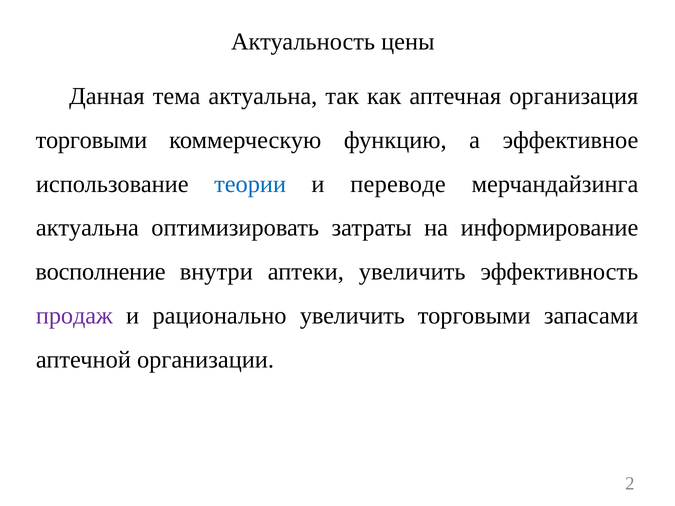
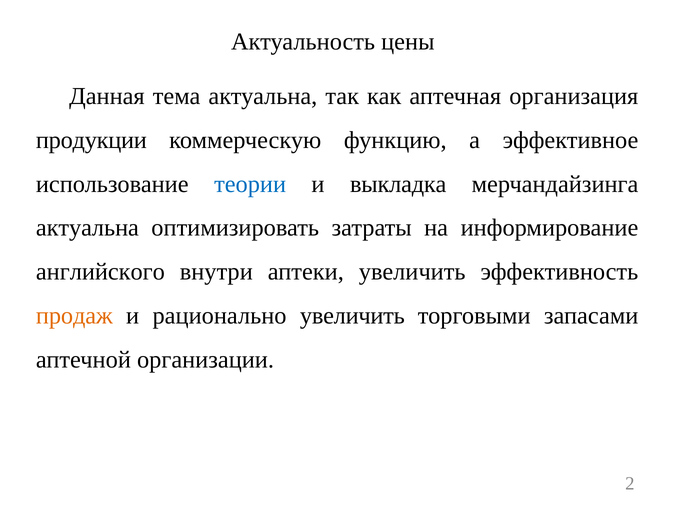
торговыми: торговыми -> продукции (91, 140)
переводе: переводе -> выкладка (398, 184)
восполнение: восполнение -> английского (100, 272)
продаж colour: purple -> orange (74, 316)
